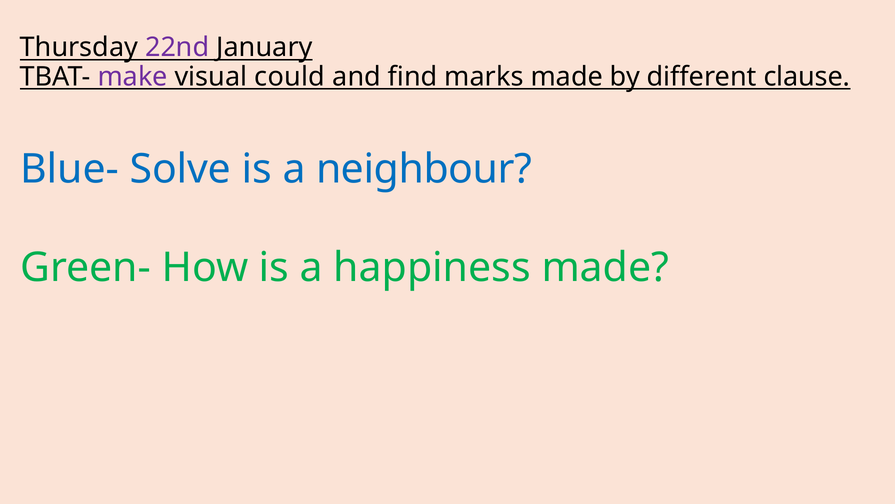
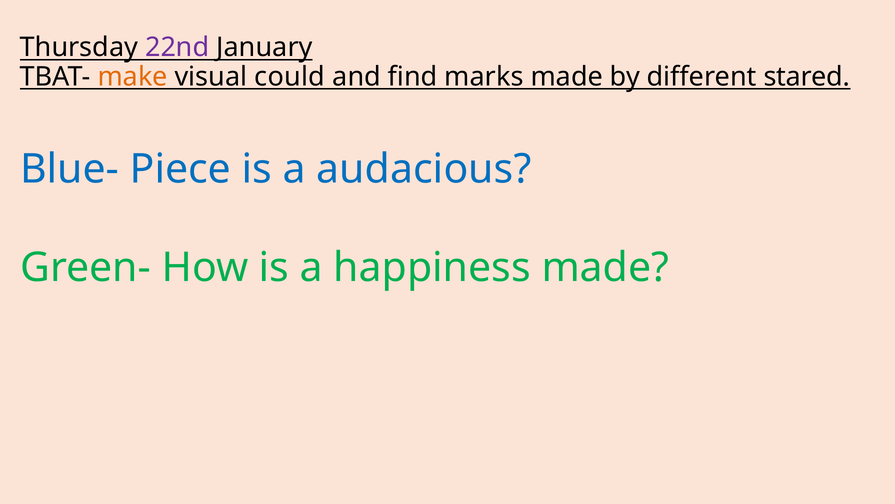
make colour: purple -> orange (133, 76)
clause: clause -> stared (807, 76)
Solve: Solve -> Piece (180, 169)
neighbour: neighbour -> audacious (424, 169)
